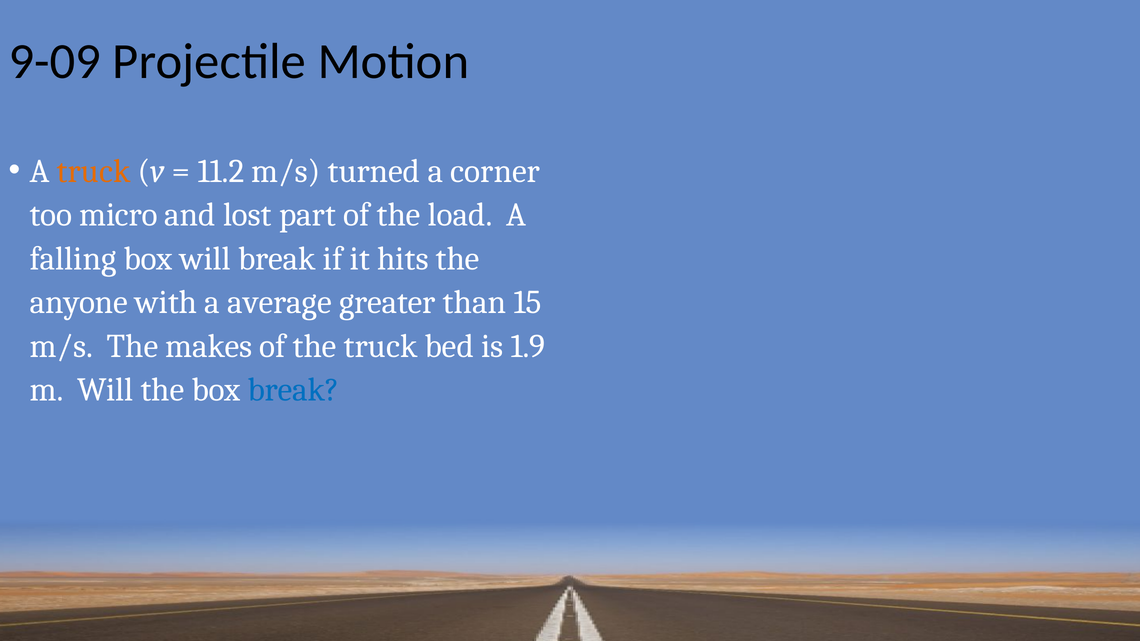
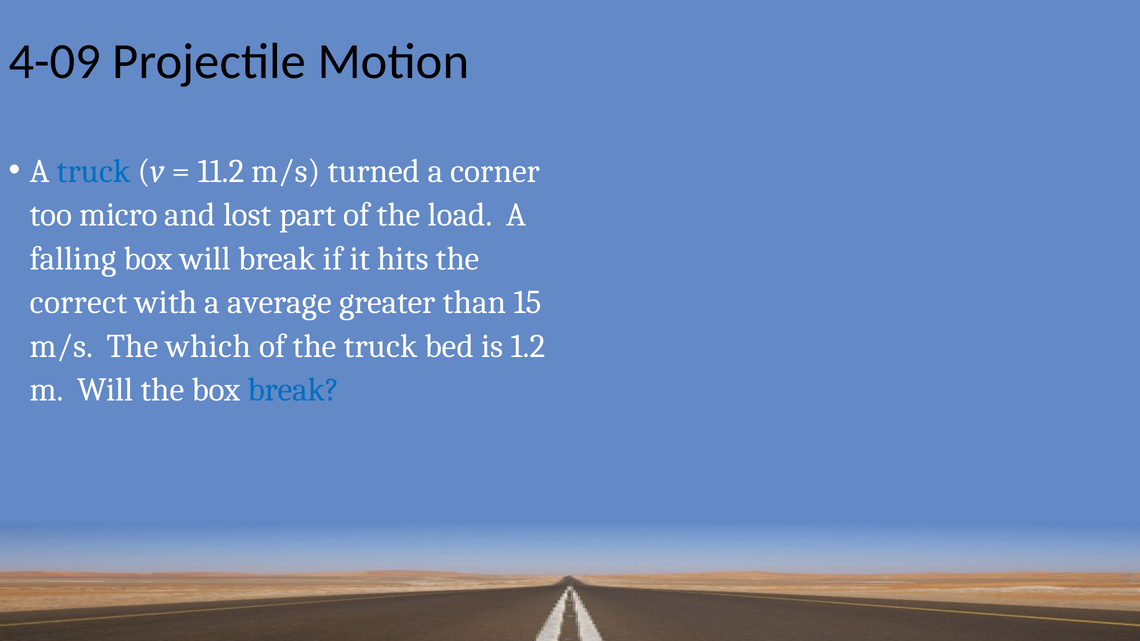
9-09: 9-09 -> 4-09 (55, 62)
truck colour: orange -> blue (94, 171)
anyone: anyone -> correct (79, 303)
makes: makes -> which (209, 346)
1.9: 1.9 -> 1.2 (528, 346)
